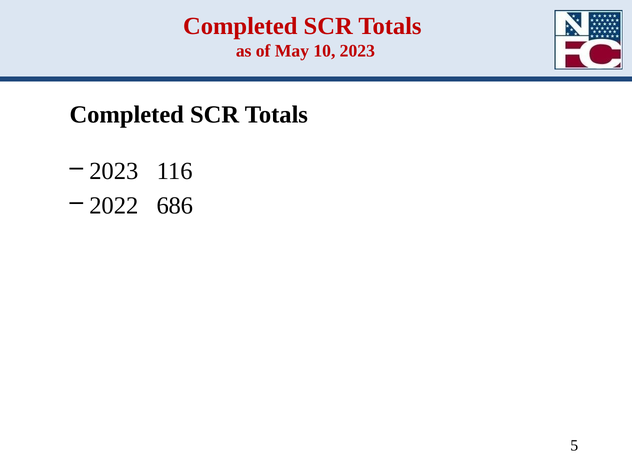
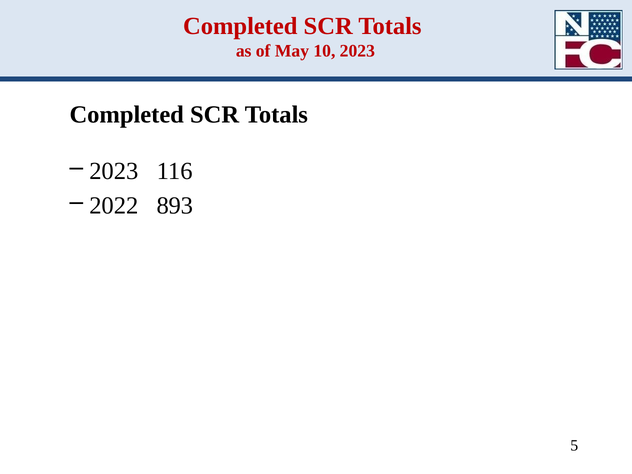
686: 686 -> 893 (175, 205)
